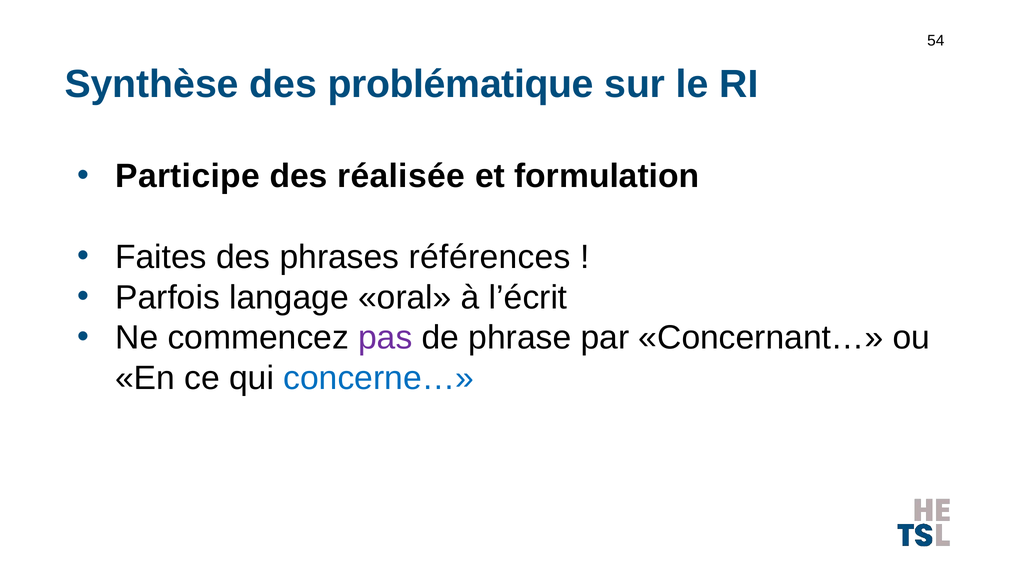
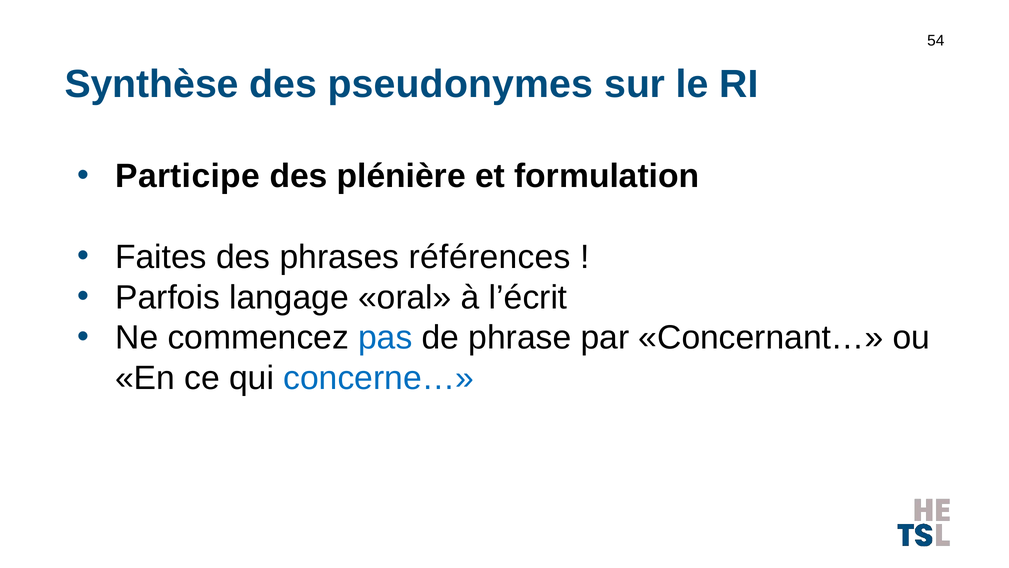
problématique: problématique -> pseudonymes (460, 84)
réalisée: réalisée -> plénière (401, 176)
pas colour: purple -> blue (385, 338)
